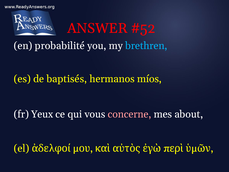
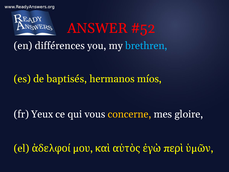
probabilité: probabilité -> différences (60, 46)
concerne colour: pink -> yellow (130, 114)
about: about -> gloire (189, 114)
